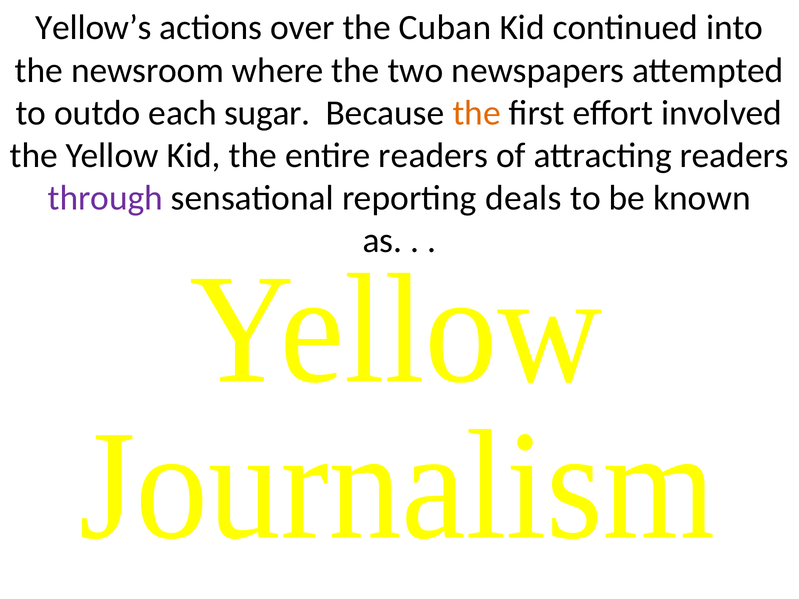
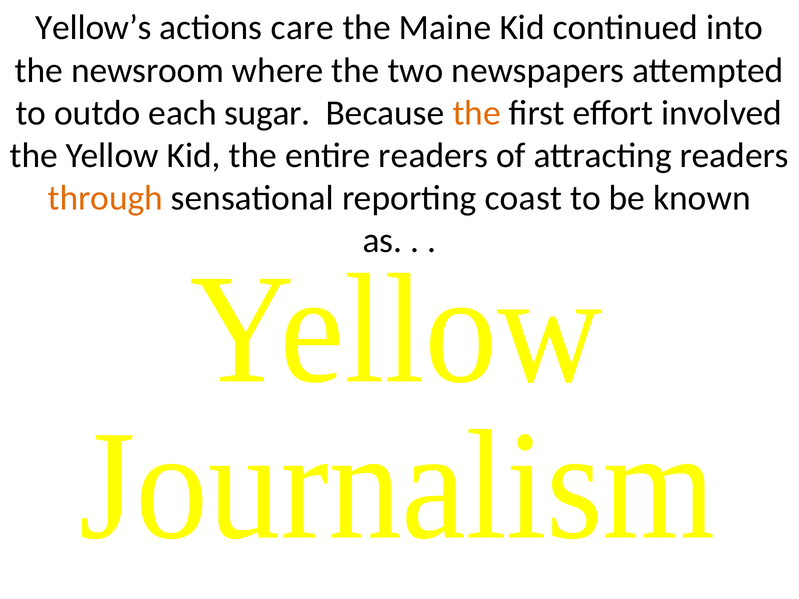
over: over -> care (302, 28)
Cuban: Cuban -> Maine (445, 28)
through colour: purple -> orange (105, 198)
deals: deals -> coast (523, 198)
